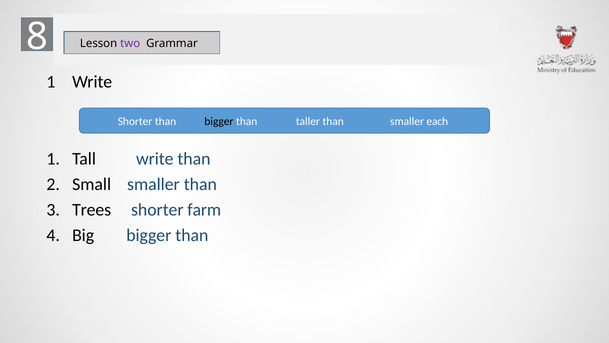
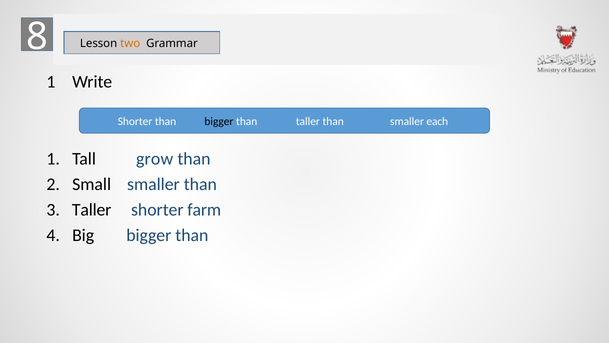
two colour: purple -> orange (130, 43)
Tall write: write -> grow (155, 159)
Trees: Trees -> Taller (92, 210)
